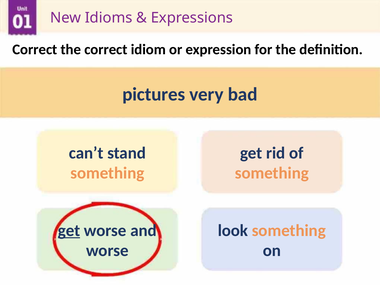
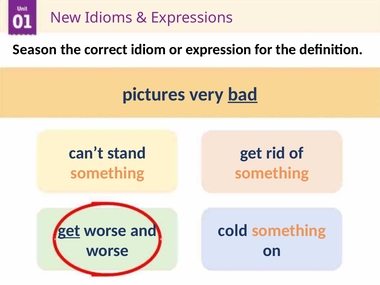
Correct: Correct -> Season (35, 49)
bad underline: none -> present (243, 94)
look: look -> cold (233, 230)
